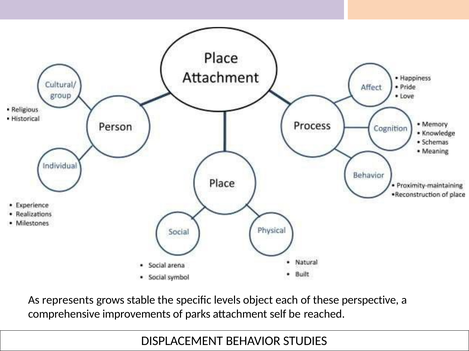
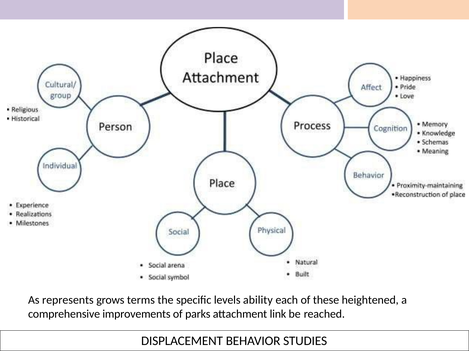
stable: stable -> terms (141, 301)
object: object -> ability (258, 301)
perspective: perspective -> heightened (370, 301)
self: self -> link (278, 315)
